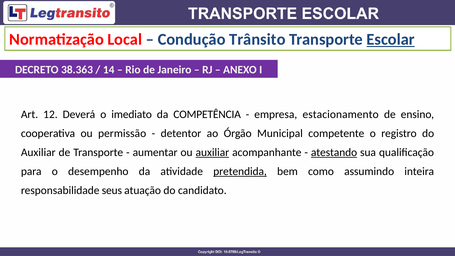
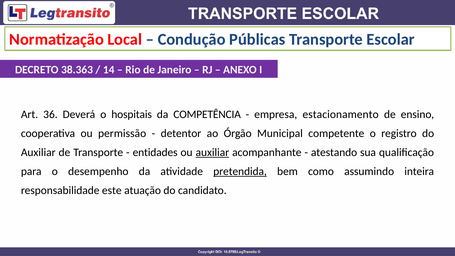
Trânsito: Trânsito -> Públicas (257, 39)
Escolar underline: present -> none (391, 39)
12: 12 -> 36 (50, 114)
imediato: imediato -> hospitais (132, 114)
aumentar: aumentar -> entidades (155, 152)
atestando underline: present -> none (334, 152)
seus: seus -> este (112, 190)
